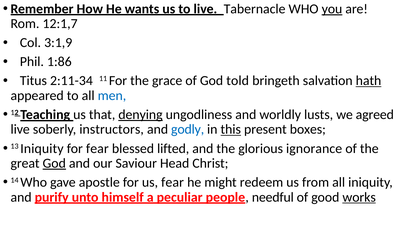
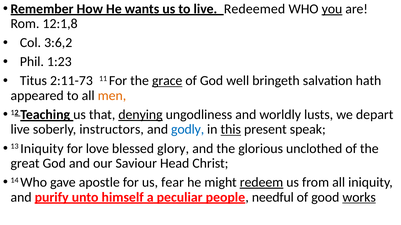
Tabernacle: Tabernacle -> Redeemed (255, 9)
12:1,7: 12:1,7 -> 12:1,8 (60, 24)
3:1,9: 3:1,9 -> 3:6,2 (58, 43)
1:86: 1:86 -> 1:23 (59, 62)
2:11-34: 2:11-34 -> 2:11-73 (71, 81)
grace underline: none -> present (167, 81)
told: told -> well (238, 81)
hath underline: present -> none (369, 81)
men colour: blue -> orange (112, 96)
agreed: agreed -> depart (375, 115)
boxes: boxes -> speak (308, 130)
for fear: fear -> love (97, 149)
lifted: lifted -> glory (173, 149)
ignorance: ignorance -> unclothed (314, 149)
God underline: present -> none (54, 164)
redeem underline: none -> present (262, 183)
